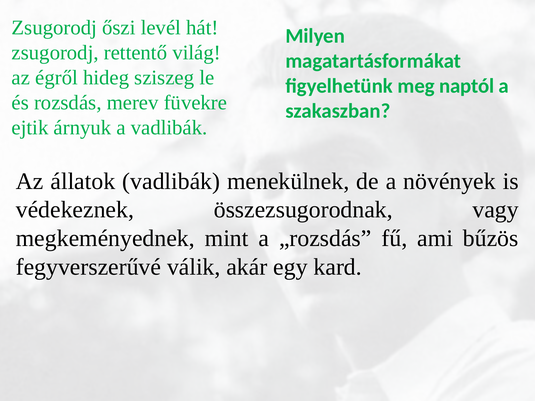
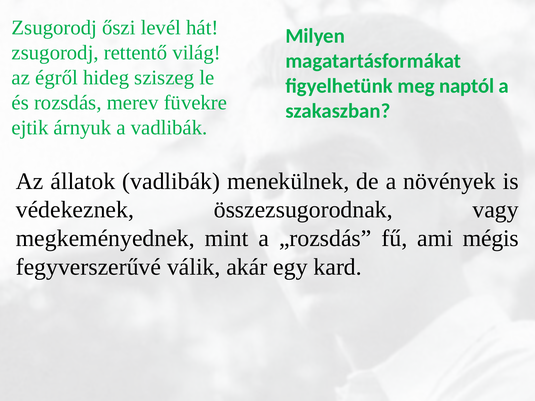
bűzös: bűzös -> mégis (491, 238)
